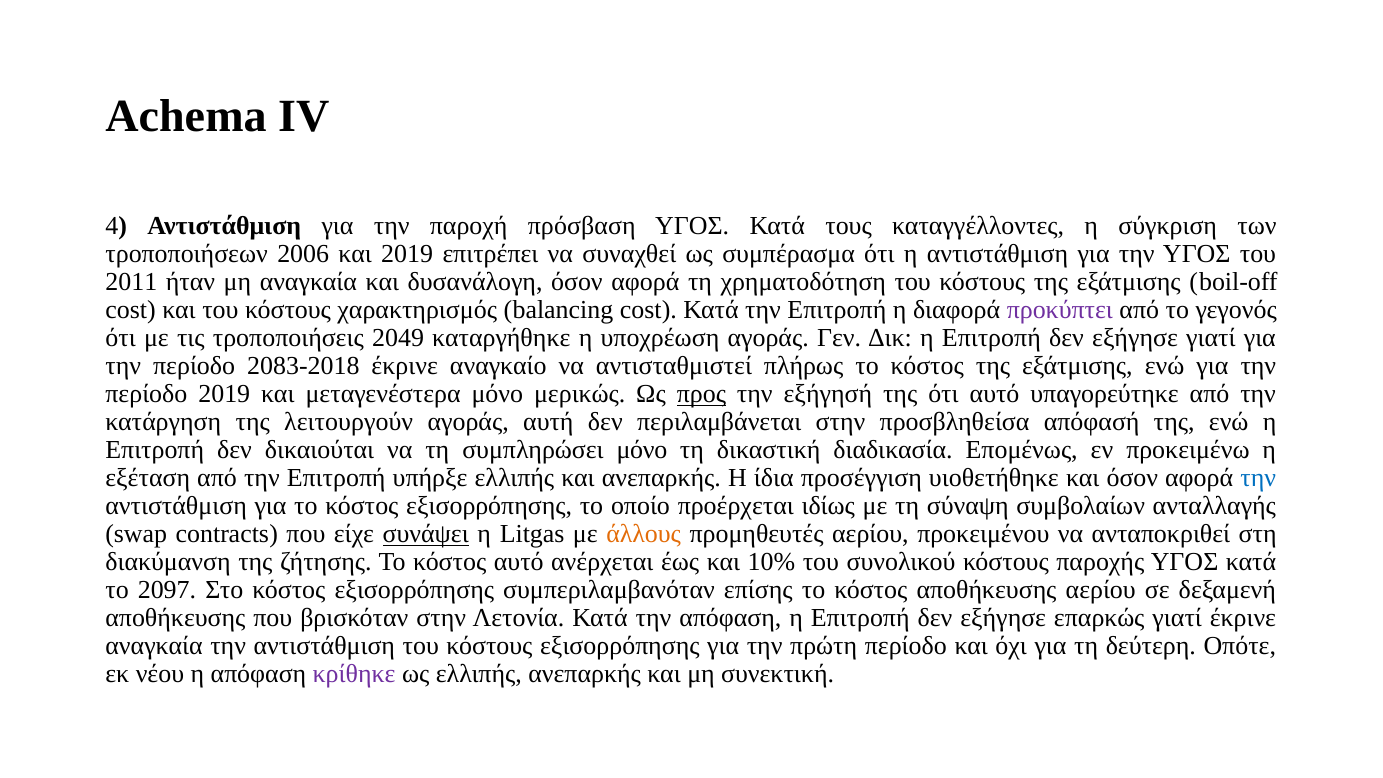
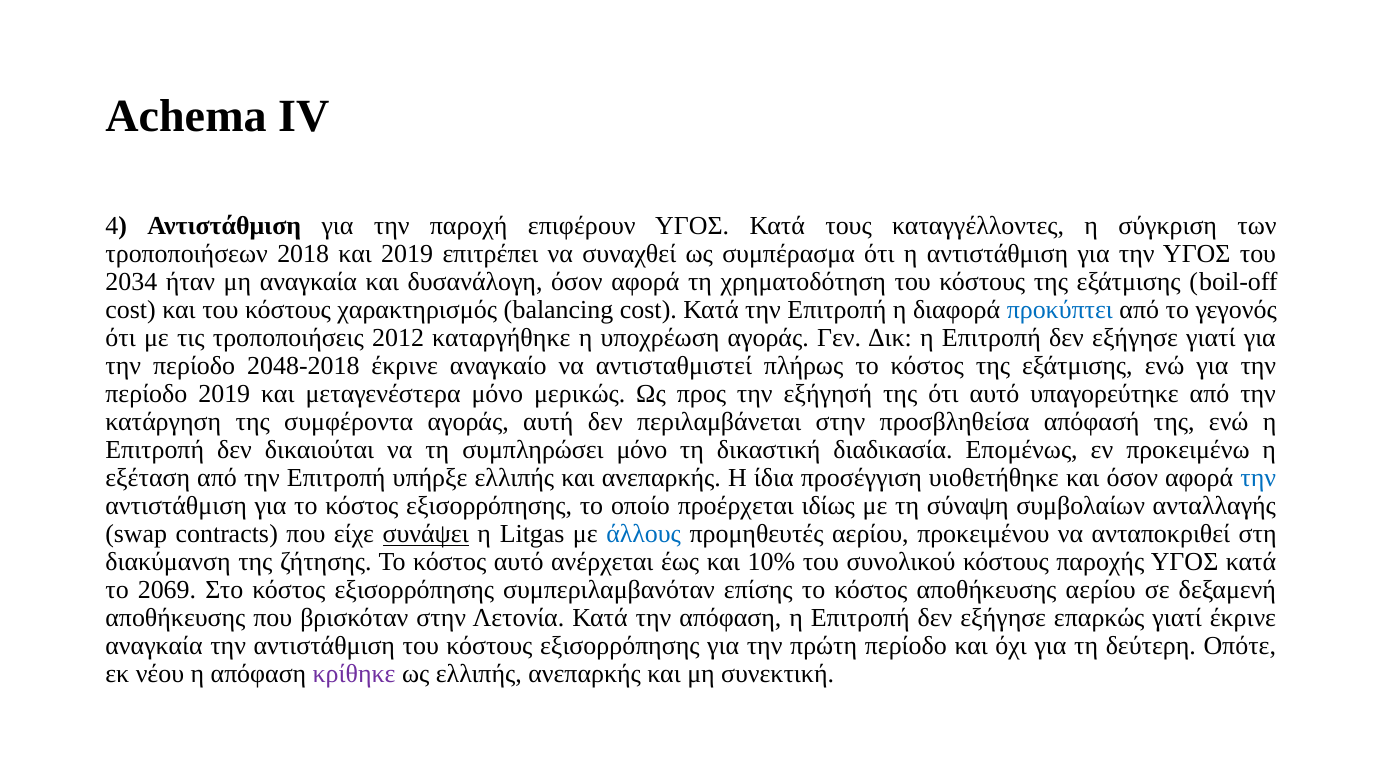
πρόσβαση: πρόσβαση -> επιφέρουν (582, 226)
2006: 2006 -> 2018 (303, 254)
2011: 2011 -> 2034 (131, 282)
προκύπτει colour: purple -> blue (1060, 310)
2049: 2049 -> 2012 (398, 338)
2083-2018: 2083-2018 -> 2048-2018 (303, 366)
προς underline: present -> none (701, 394)
λειτουργούν: λειτουργούν -> συμφέροντα (349, 422)
άλλους colour: orange -> blue (644, 534)
2097: 2097 -> 2069 (167, 590)
